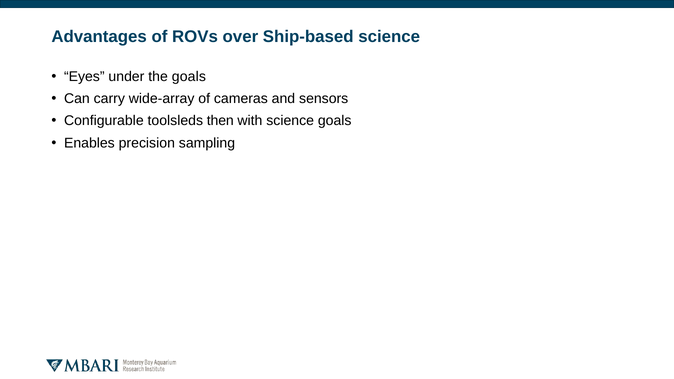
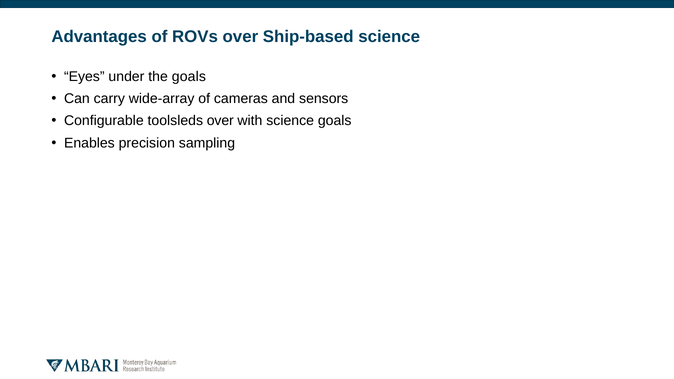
toolsleds then: then -> over (220, 121)
